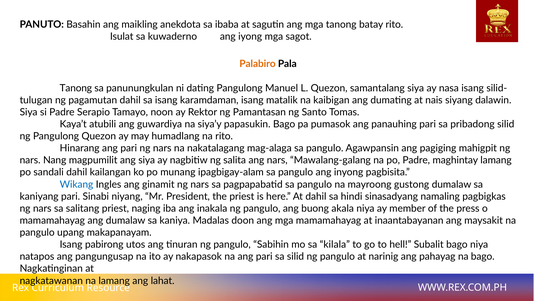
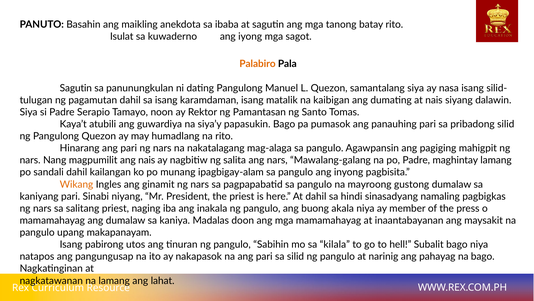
Tanong: Tanong -> Sagutin (76, 88)
ang siya: siya -> nais (147, 160)
Wikang colour: blue -> orange (77, 184)
